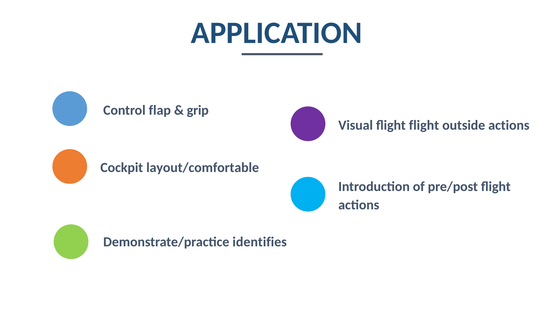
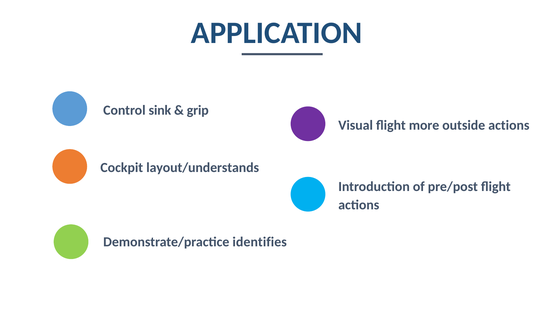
flap: flap -> sink (160, 110)
flight flight: flight -> more (424, 125)
layout/comfortable: layout/comfortable -> layout/understands (203, 168)
